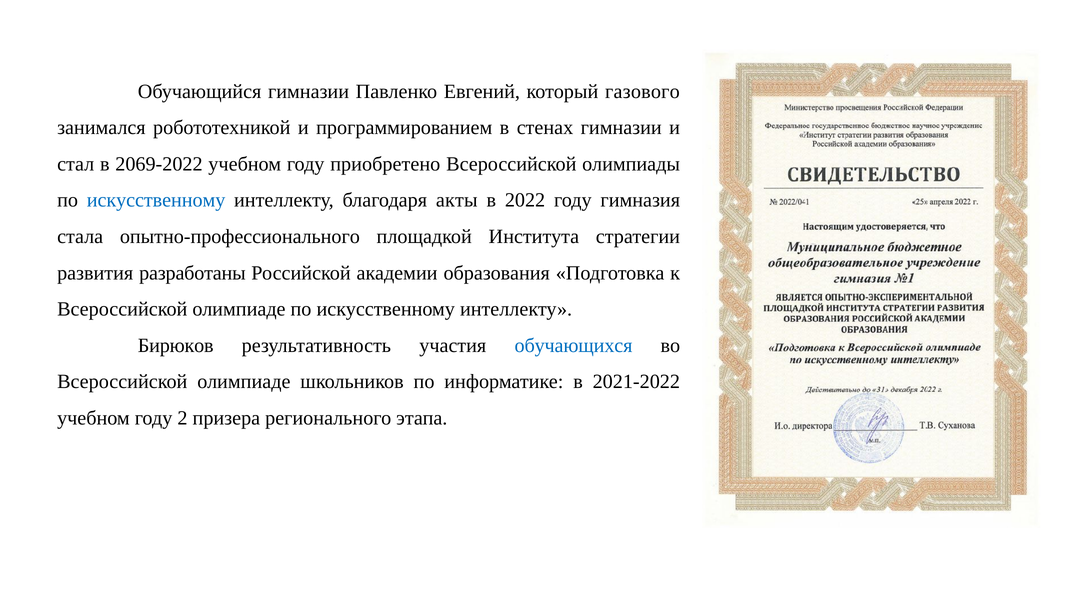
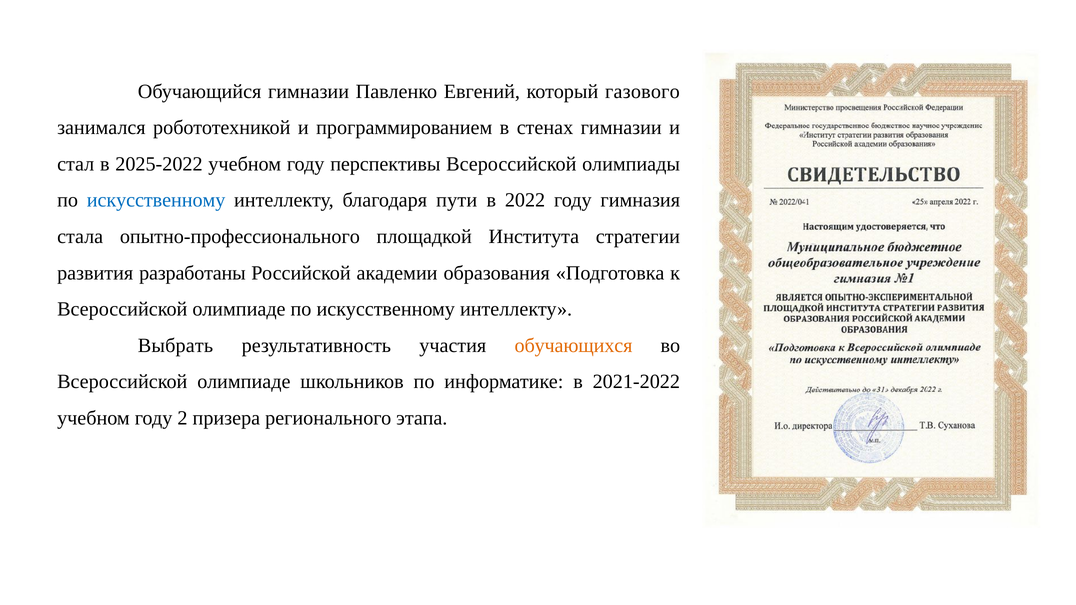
2069-2022: 2069-2022 -> 2025-2022 (159, 164)
приобретено: приобретено -> перспективы (385, 164)
акты: акты -> пути (457, 200)
Бирюков: Бирюков -> Выбрать (176, 346)
обучающихся colour: blue -> orange (573, 346)
